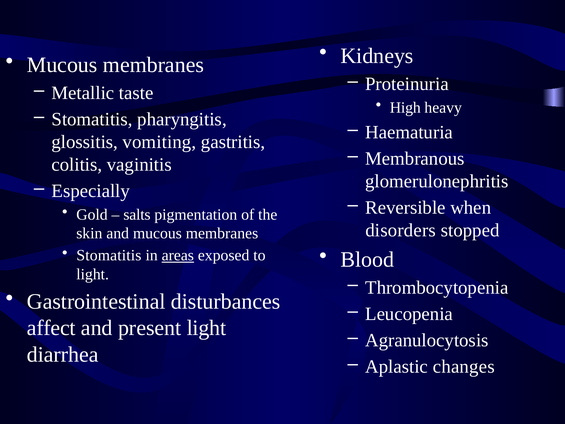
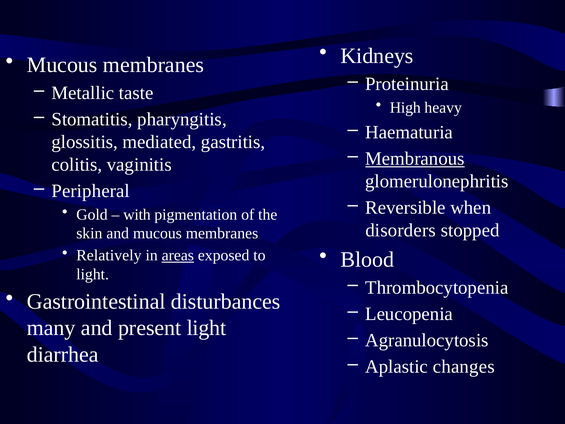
vomiting: vomiting -> mediated (159, 142)
Membranous underline: none -> present (415, 159)
Especially: Especially -> Peripheral (91, 191)
salts: salts -> with (137, 214)
Stomatitis: Stomatitis -> Relatively (109, 255)
affect: affect -> many (51, 328)
